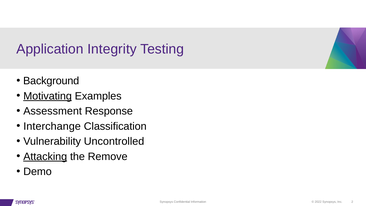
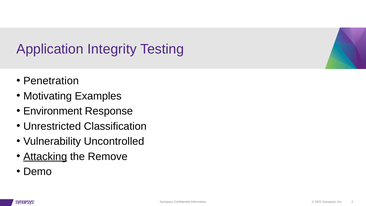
Background: Background -> Penetration (51, 81)
Motivating underline: present -> none (48, 96)
Assessment: Assessment -> Environment (53, 111)
Interchange: Interchange -> Unrestricted (52, 126)
